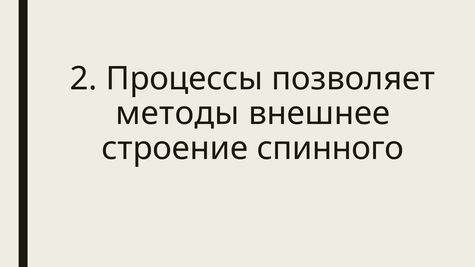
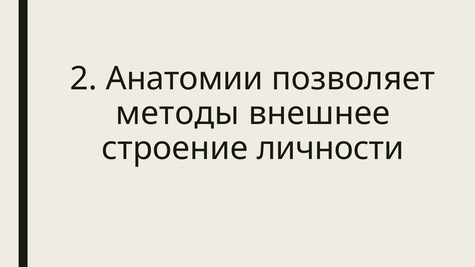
Процессы: Процессы -> Анатомии (185, 79)
спинного: спинного -> личности (330, 149)
